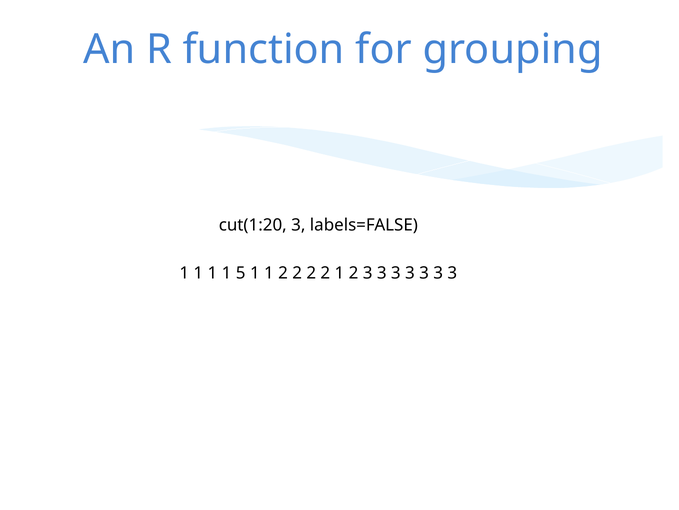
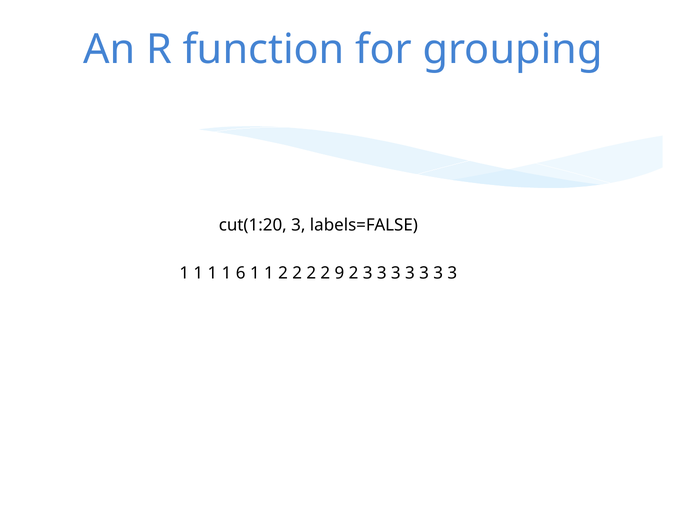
5: 5 -> 6 (241, 273)
2 1: 1 -> 9 (339, 273)
